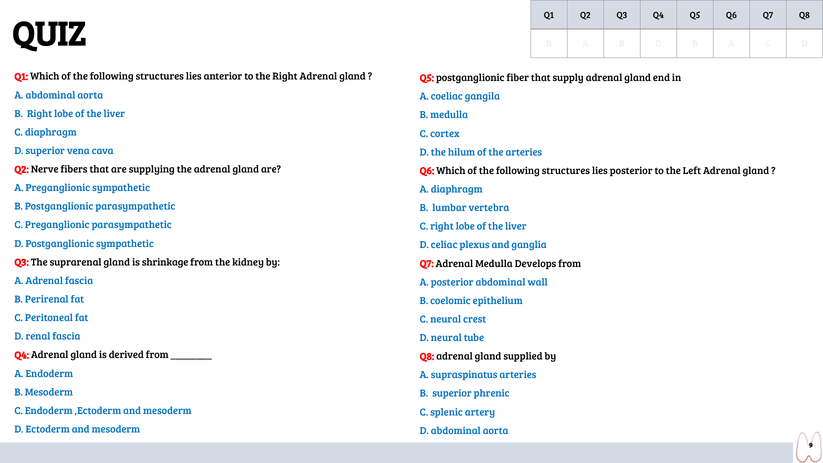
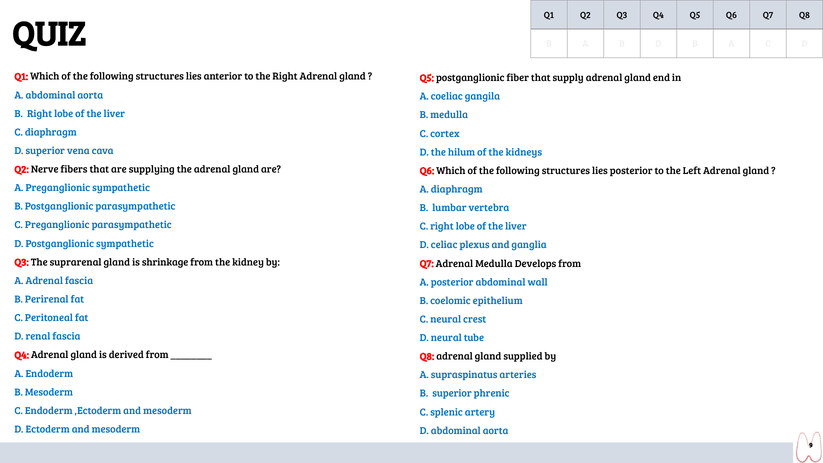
the arteries: arteries -> kidneys (524, 152)
